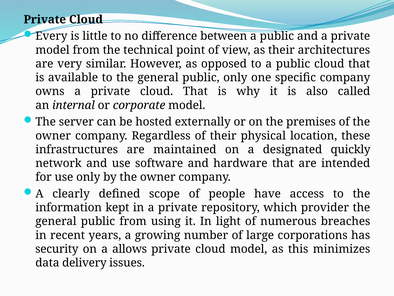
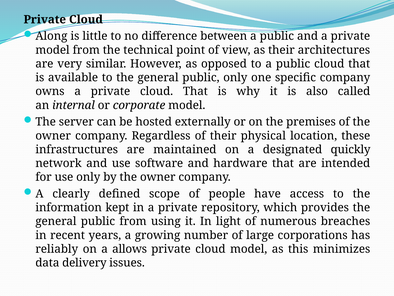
Every: Every -> Along (51, 36)
provider: provider -> provides (325, 207)
security: security -> reliably (57, 249)
